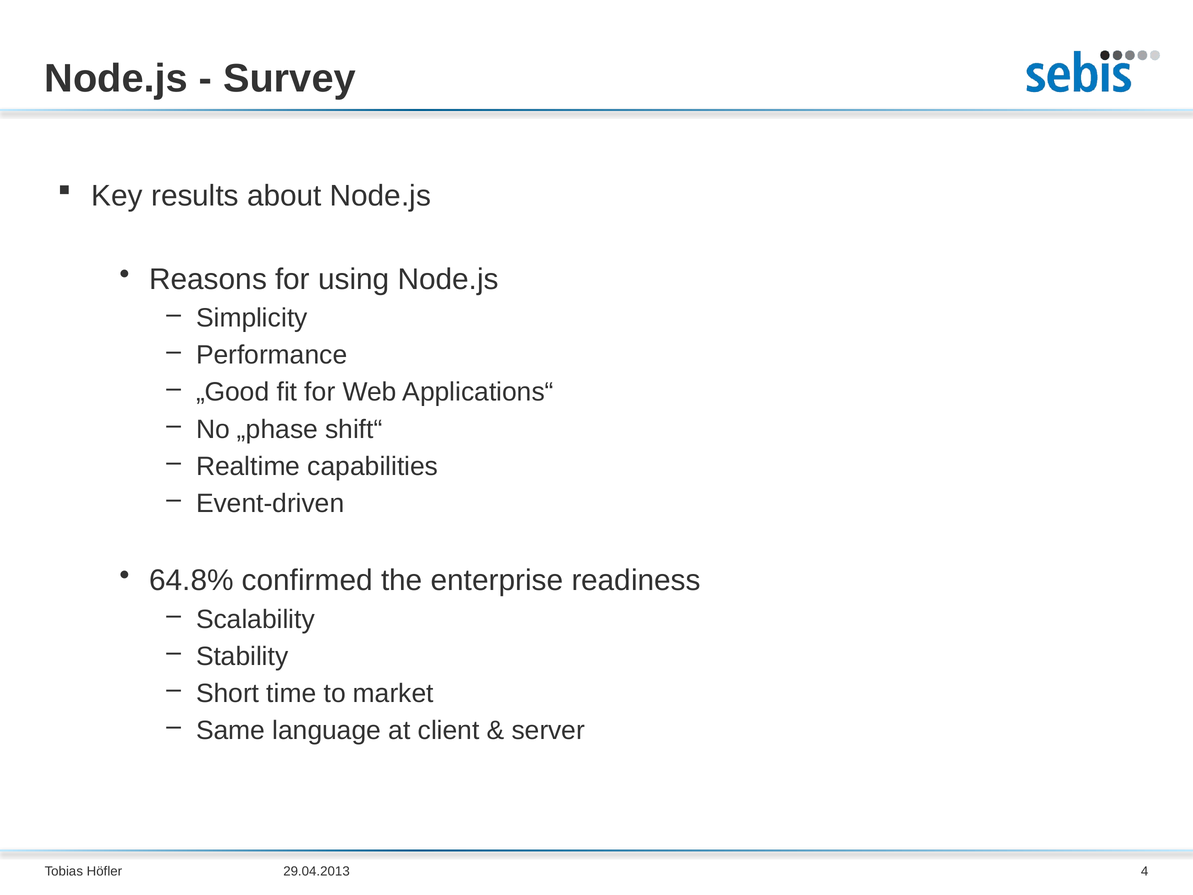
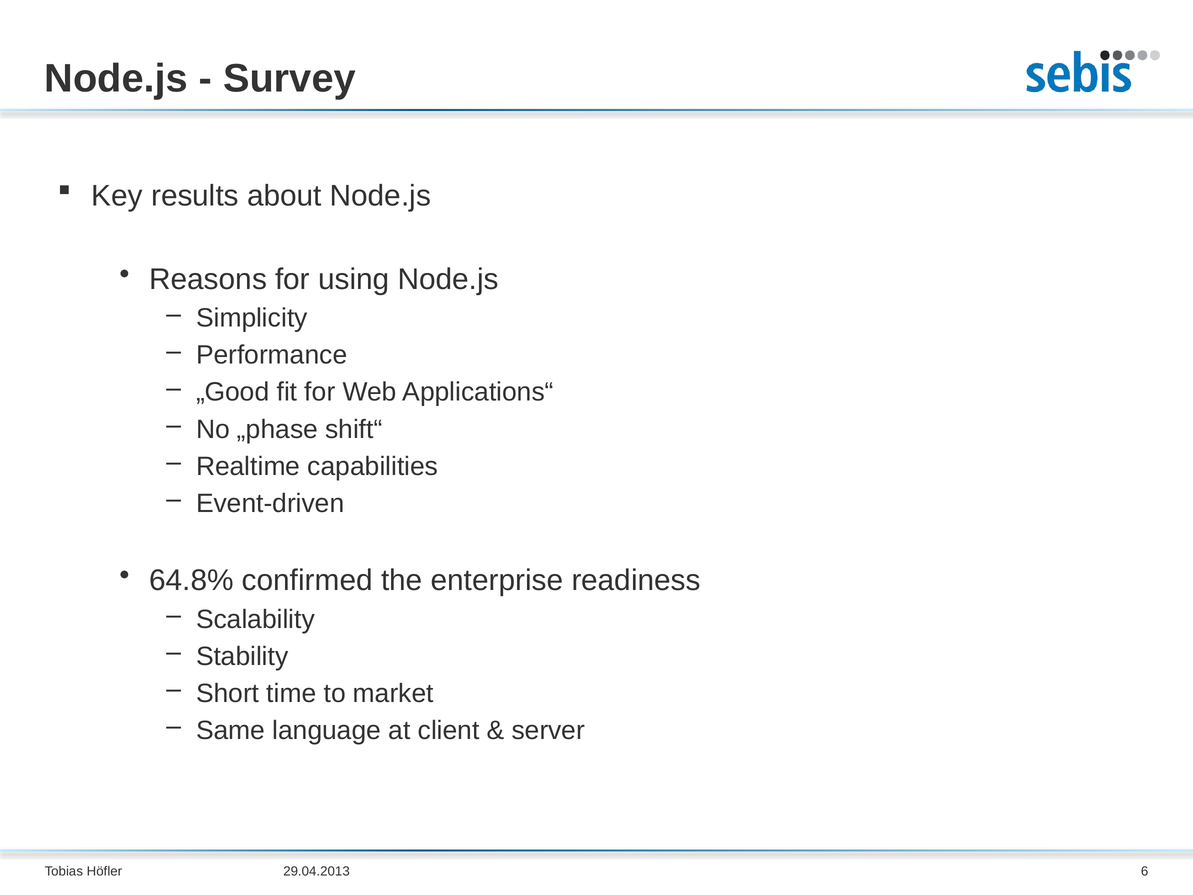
4: 4 -> 6 (1145, 871)
